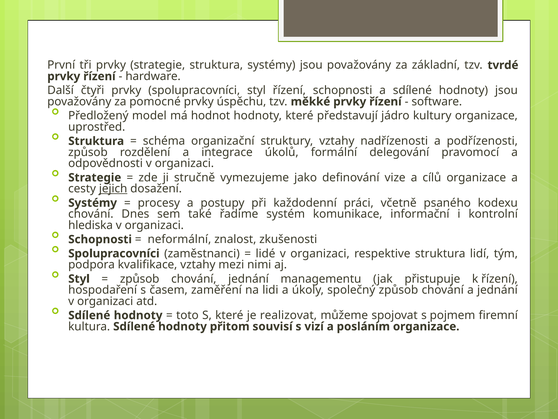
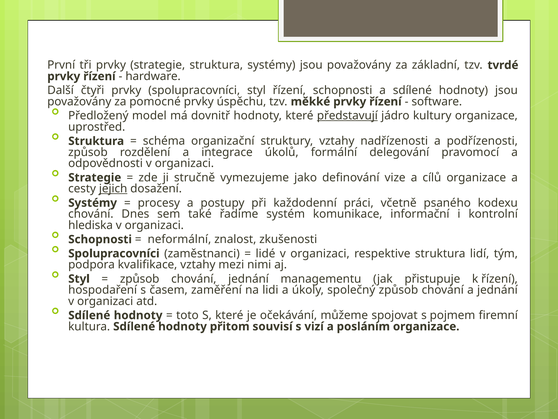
hodnot: hodnot -> dovnitř (211, 116)
představují underline: none -> present (347, 116)
realizovat: realizovat -> očekávání (288, 315)
